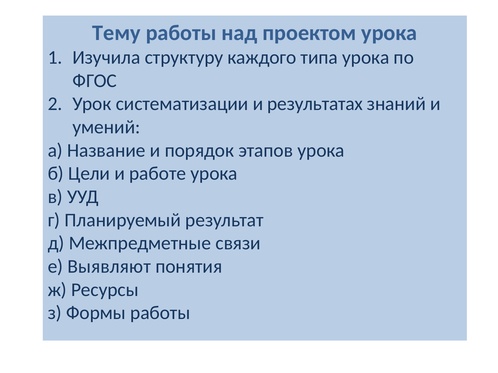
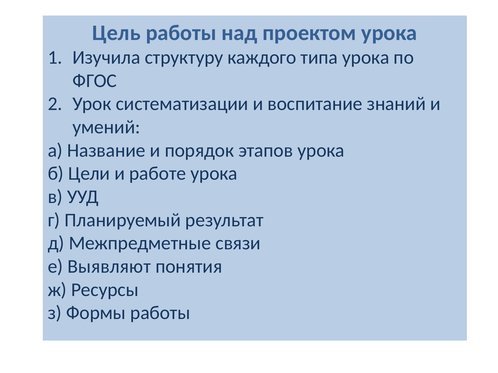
Тему: Тему -> Цель (116, 33)
результатах: результатах -> воспитание (315, 104)
